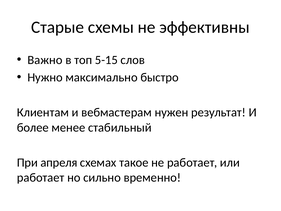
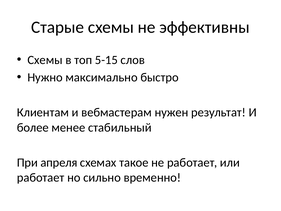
Важно: Важно -> Схемы (45, 60)
